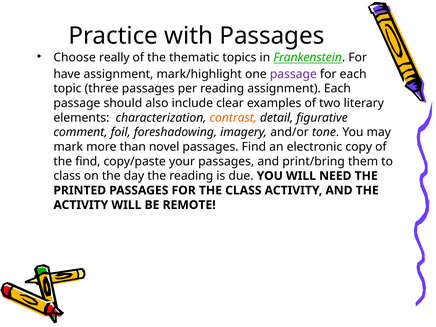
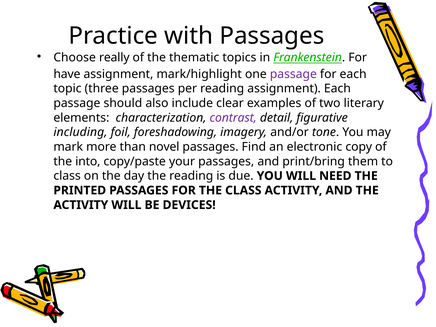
contrast colour: orange -> purple (233, 118)
comment: comment -> including (80, 132)
the find: find -> into (88, 161)
REMOTE: REMOTE -> DEVICES (189, 205)
